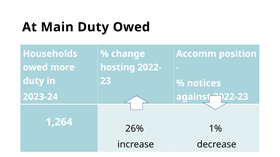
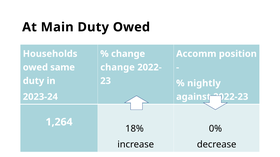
more: more -> same (63, 68)
hosting: hosting -> change (118, 68)
notices: notices -> nightly (204, 83)
26%: 26% -> 18% (135, 129)
1%: 1% -> 0% (215, 129)
